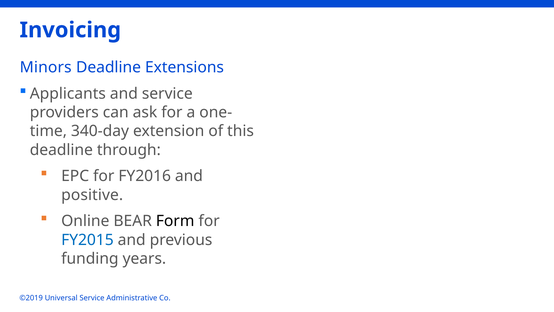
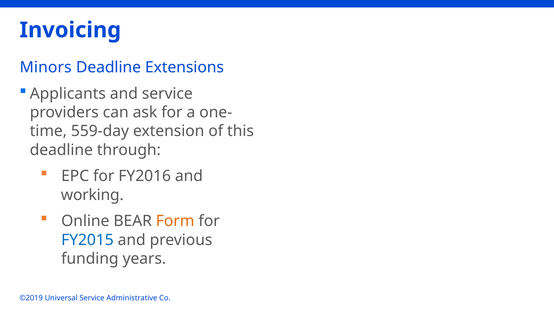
340-day: 340-day -> 559-day (100, 131)
positive: positive -> working (92, 195)
Form colour: black -> orange (175, 221)
